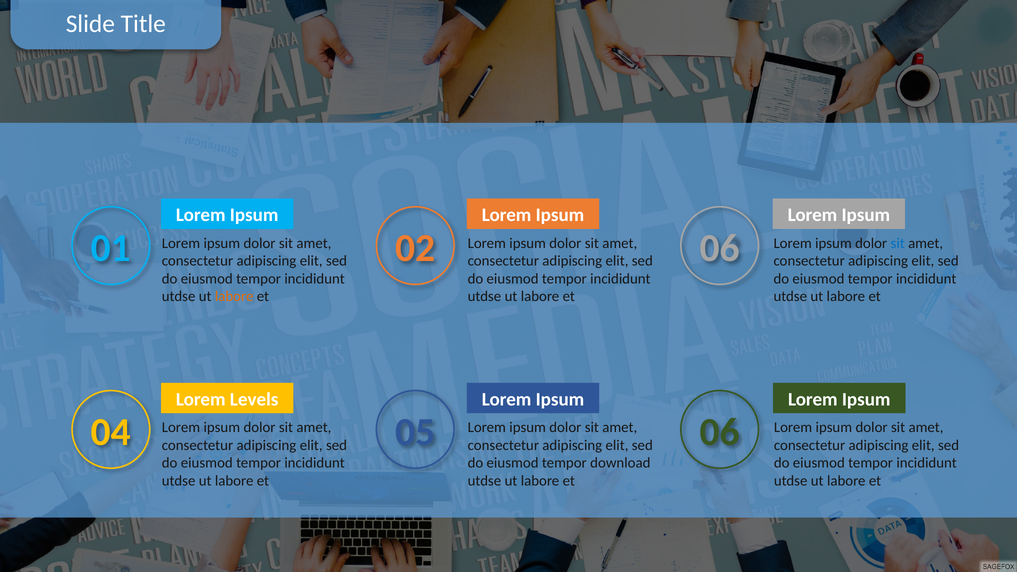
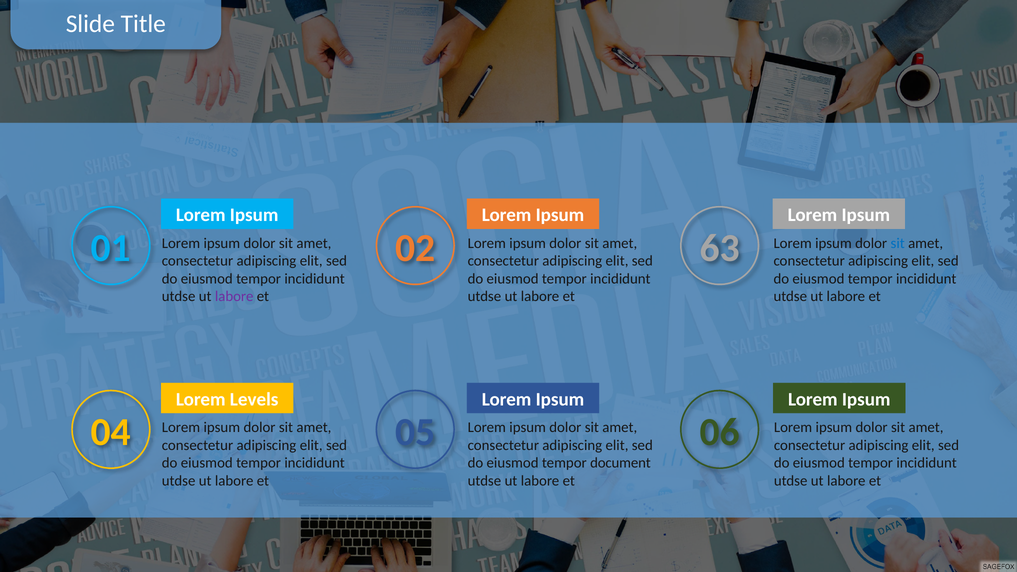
02 06: 06 -> 63 (720, 248)
labore colour: orange -> purple (234, 297)
download: download -> document (620, 463)
